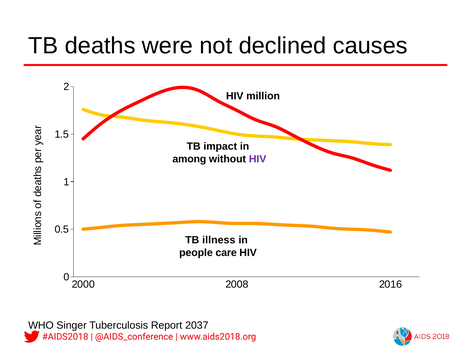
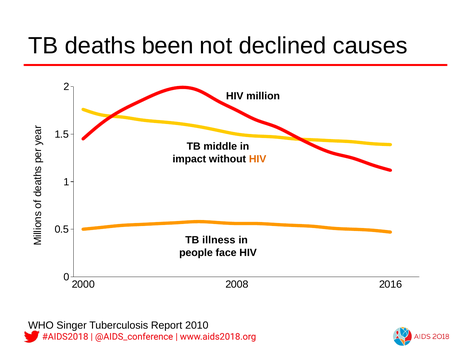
were: were -> been (168, 46)
impact: impact -> middle (220, 147)
among: among -> impact (189, 159)
HIV colour: purple -> orange (258, 159)
care: care -> face (226, 253)
2037: 2037 -> 2010 (197, 325)
